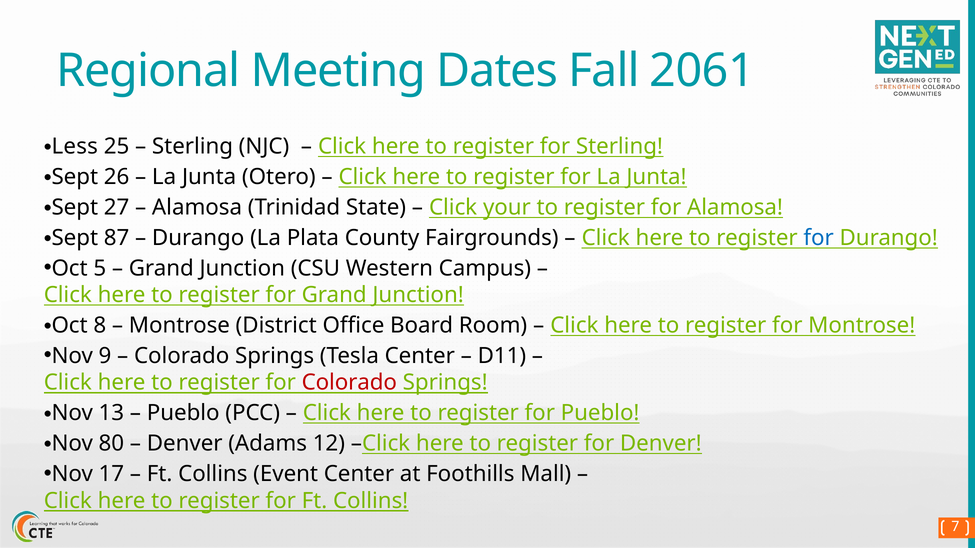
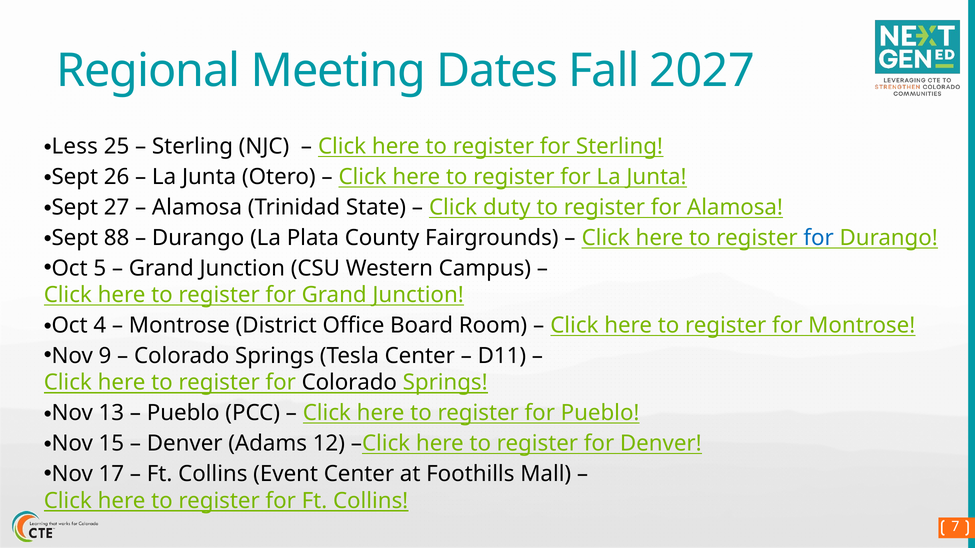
2061: 2061 -> 2027 (702, 71)
your: your -> duty (507, 207)
87: 87 -> 88 (117, 238)
8: 8 -> 4 (100, 326)
Colorado colour: red -> black (349, 383)
80: 80 -> 15 (111, 444)
